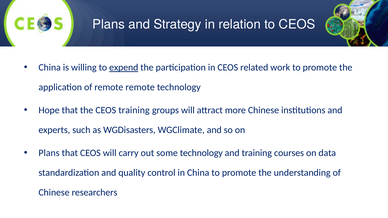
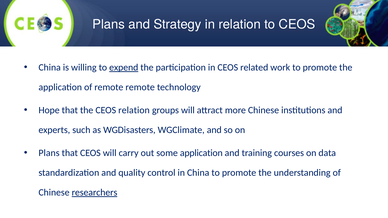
CEOS training: training -> relation (134, 110)
some technology: technology -> application (201, 153)
researchers underline: none -> present (95, 193)
